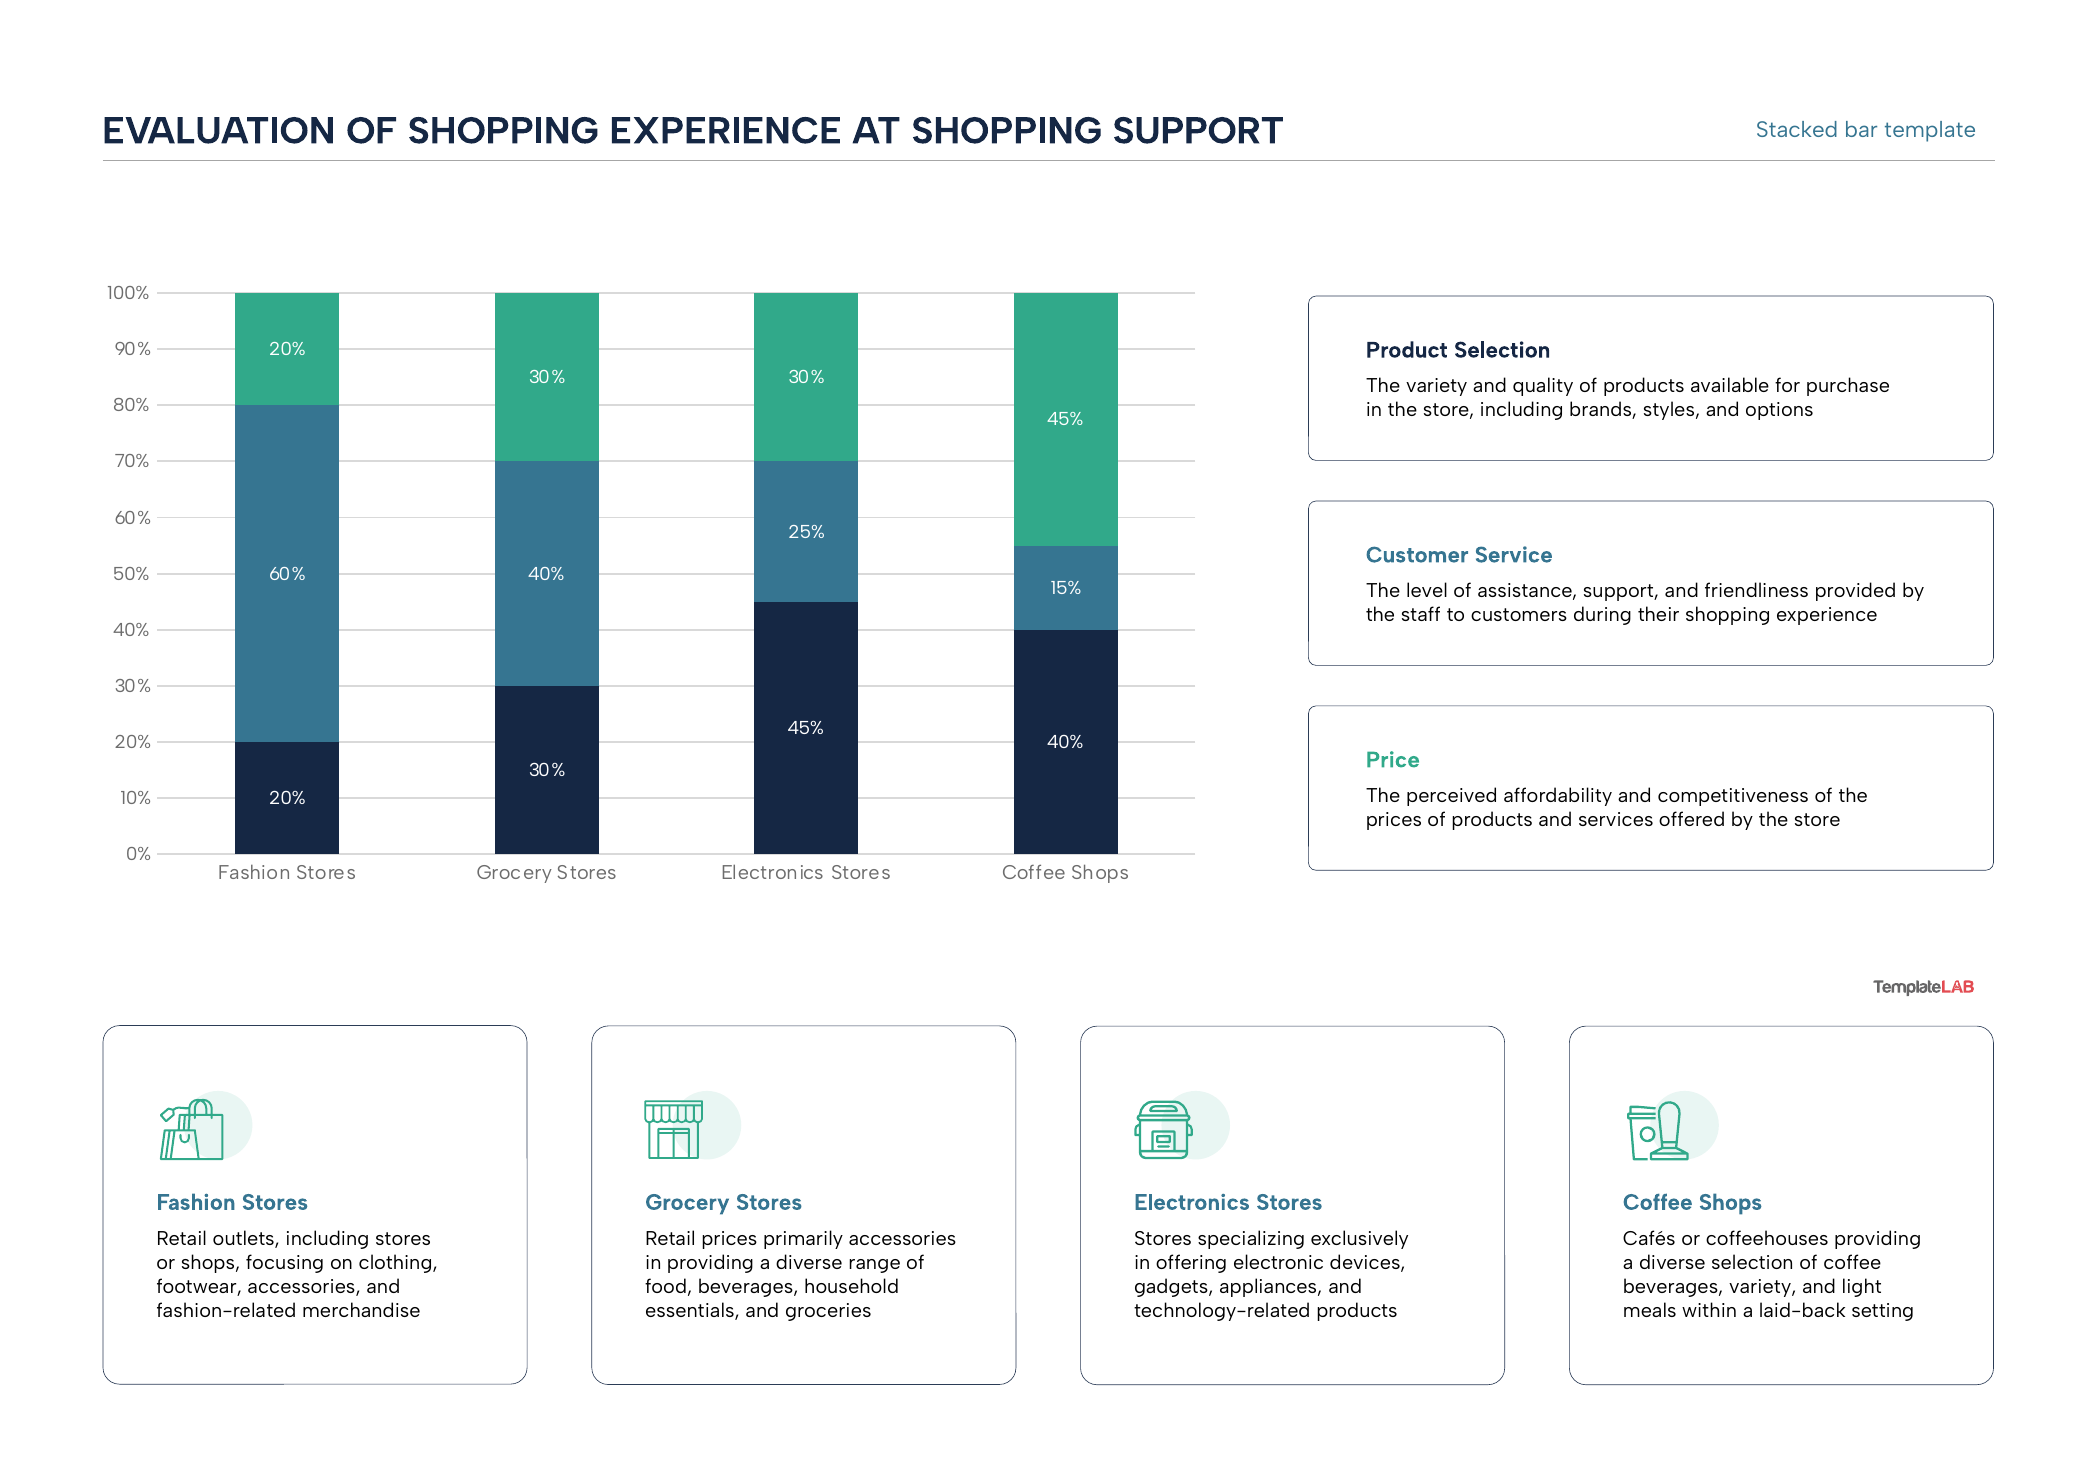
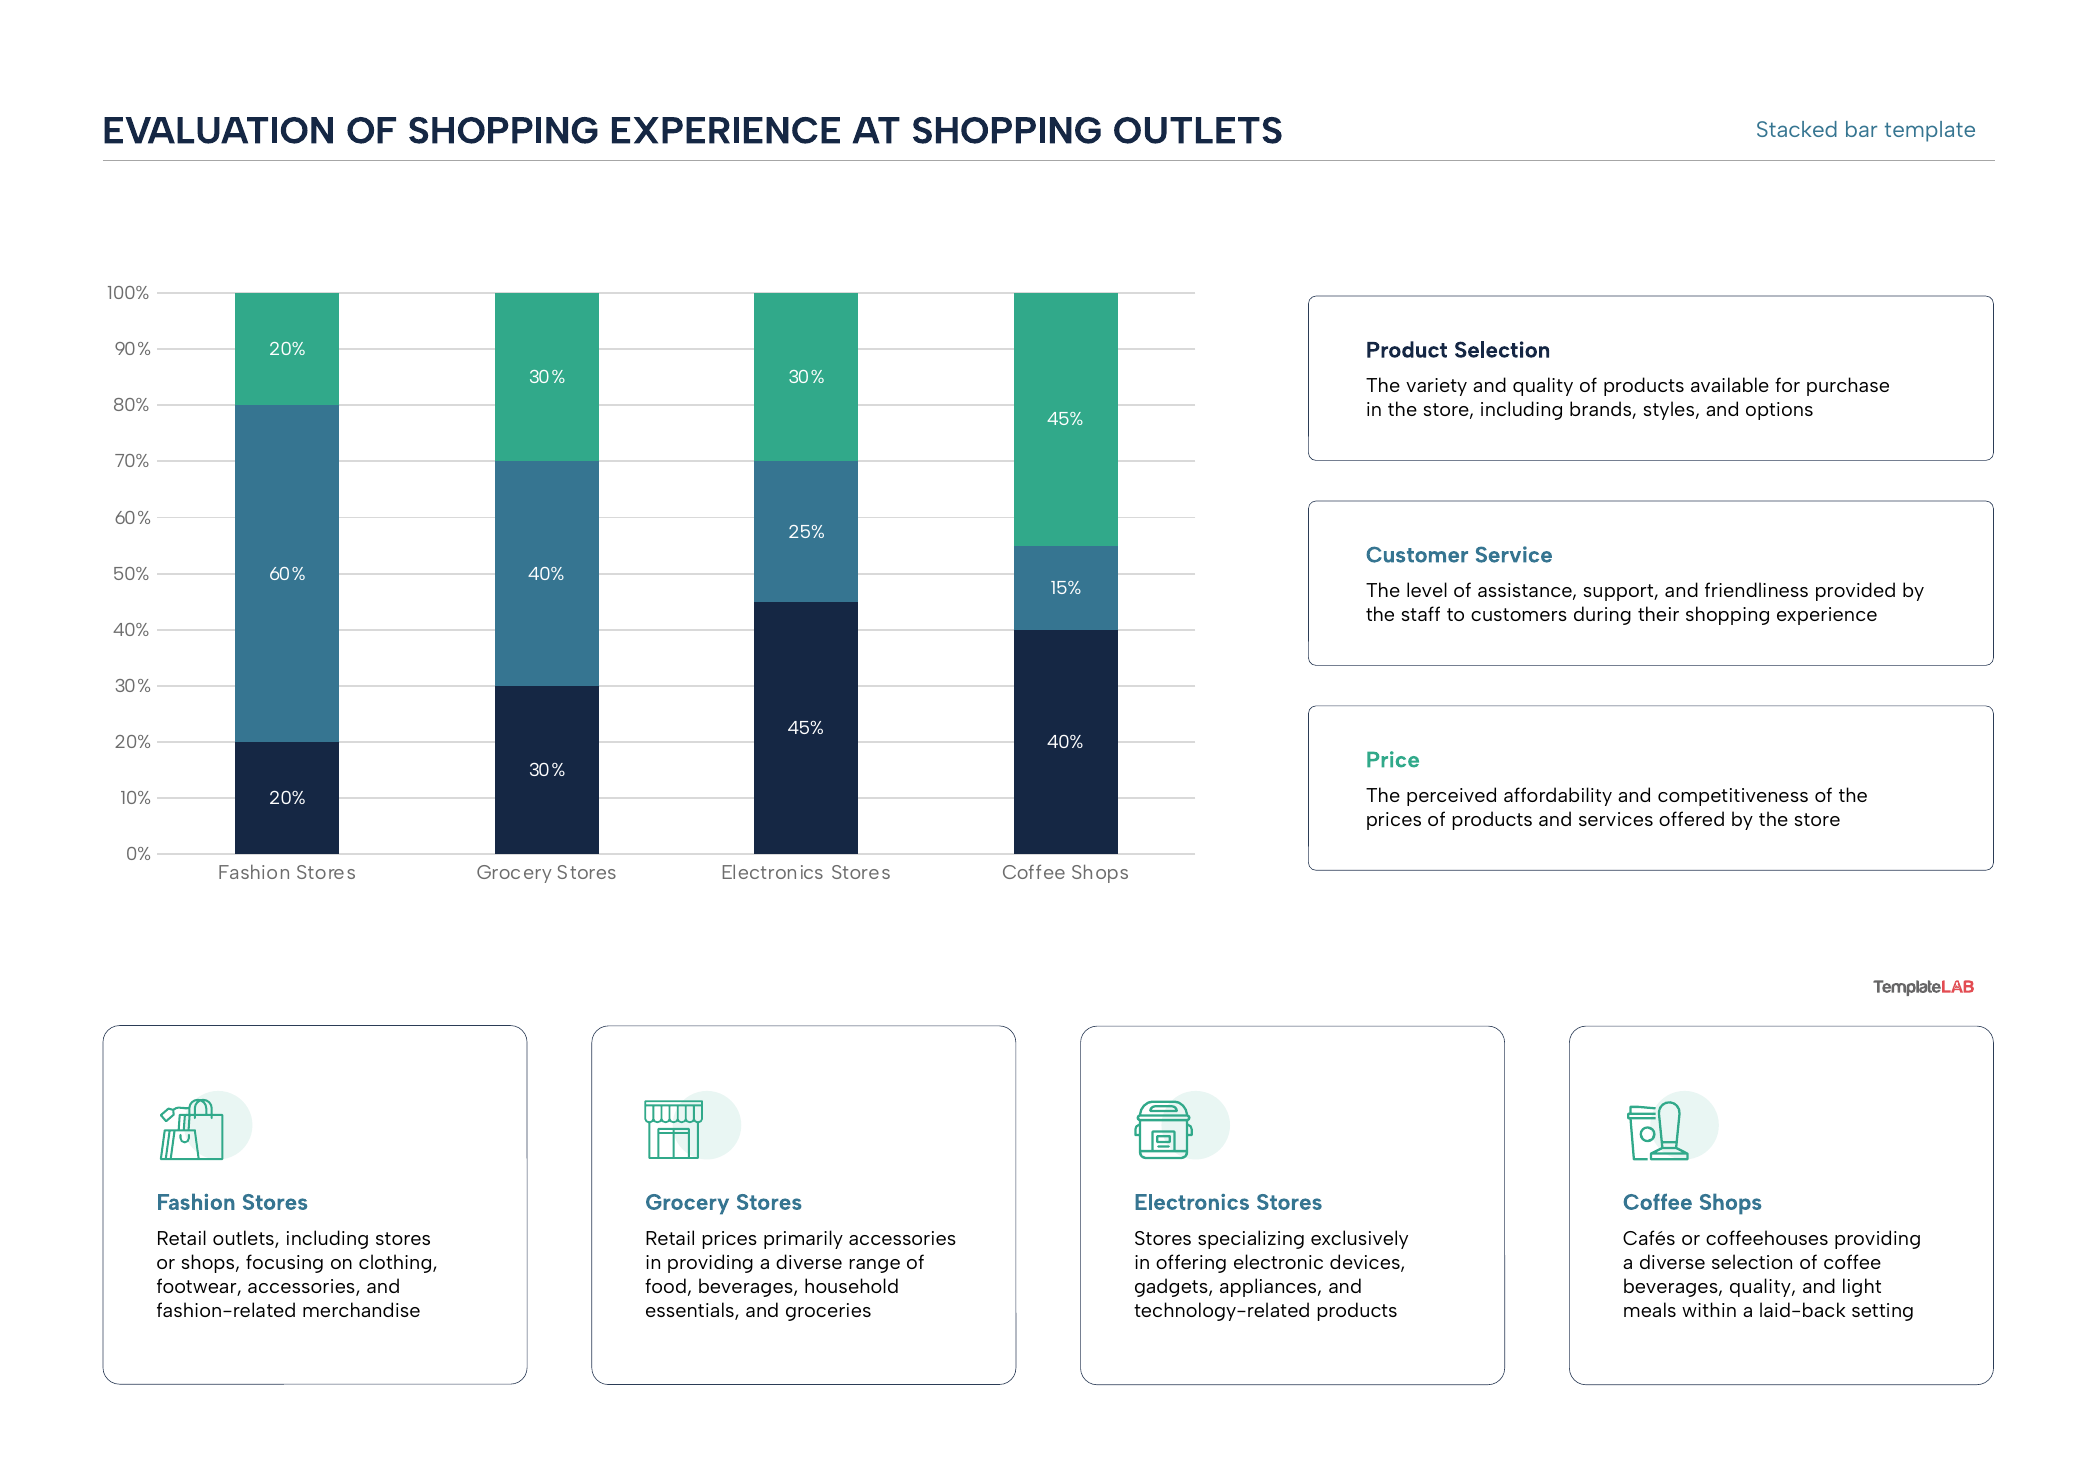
SHOPPING SUPPORT: SUPPORT -> OUTLETS (1198, 131)
beverages variety: variety -> quality (1763, 1287)
